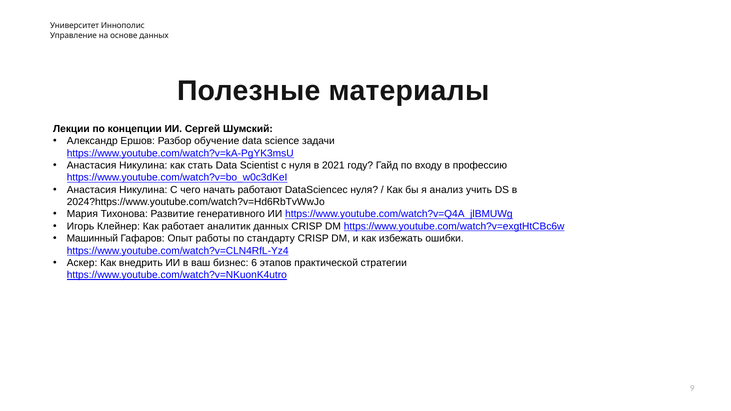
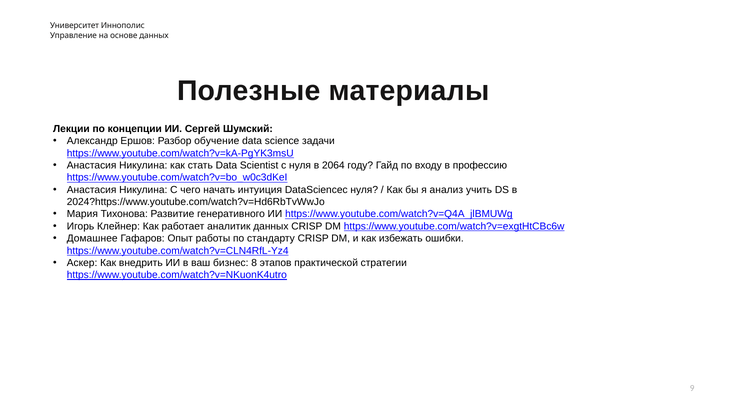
2021: 2021 -> 2064 (333, 165)
работают: работают -> интуиция (260, 190)
Машинный: Машинный -> Домашнее (92, 239)
6: 6 -> 8 (254, 263)
